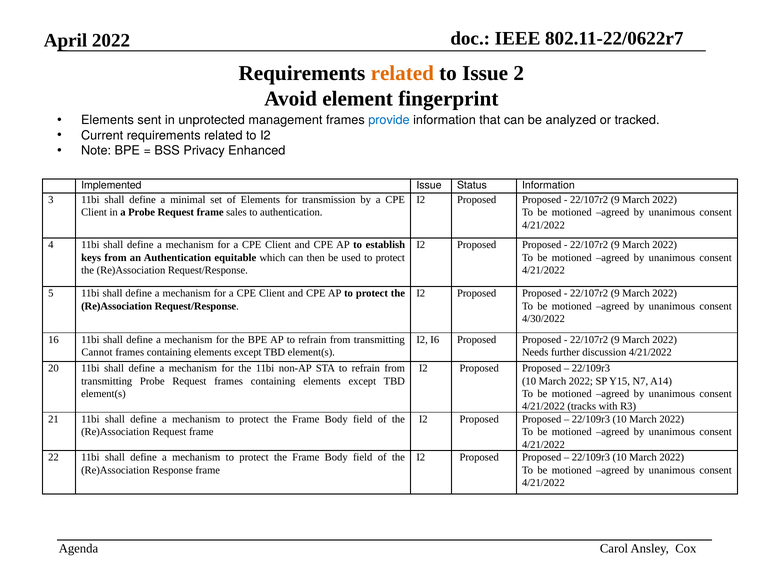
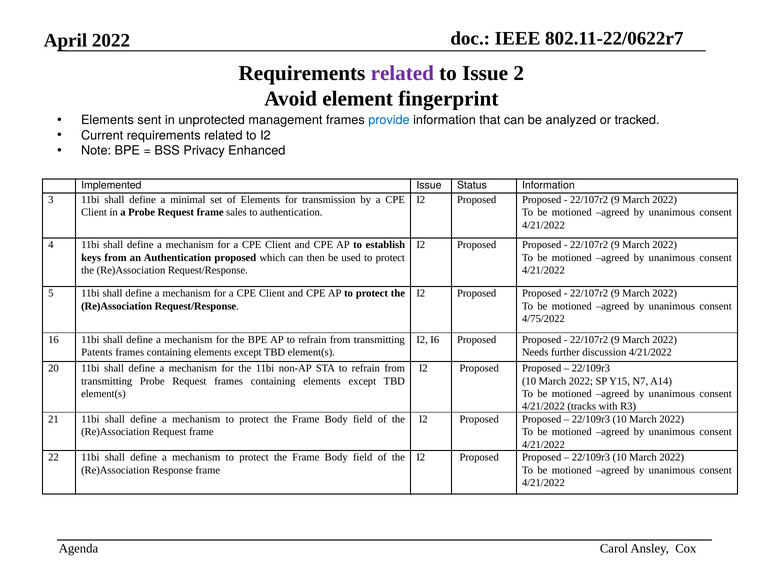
related colour: orange -> purple (402, 73)
Authentication equitable: equitable -> proposed (235, 258)
4/30/2022: 4/30/2022 -> 4/75/2022 (543, 319)
Cannot: Cannot -> Patents (97, 353)
